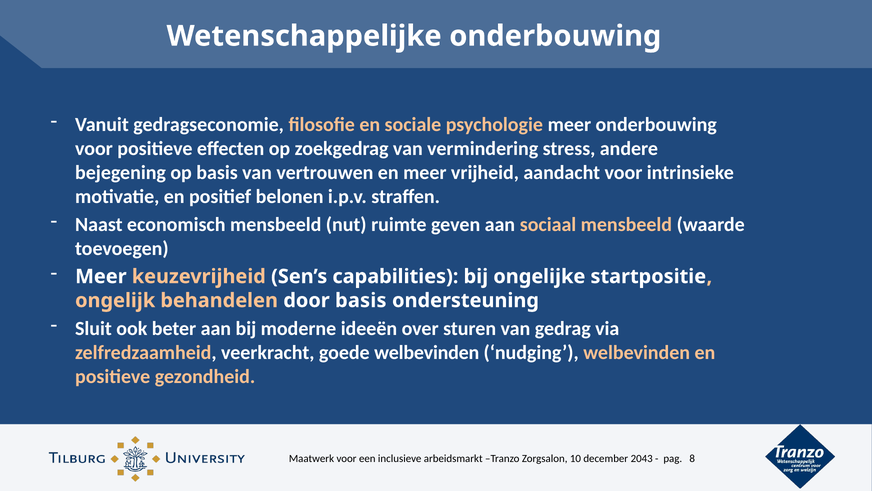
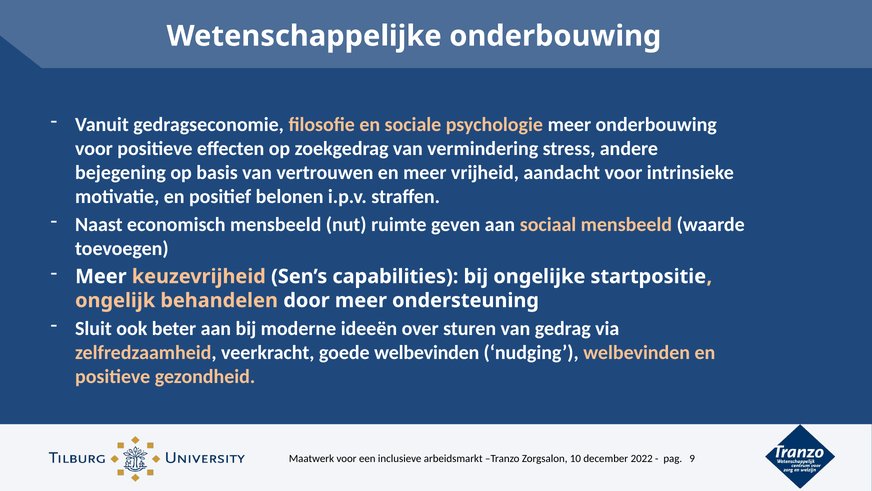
door basis: basis -> meer (361, 300)
2043: 2043 -> 2022 (642, 458)
8: 8 -> 9 (692, 458)
